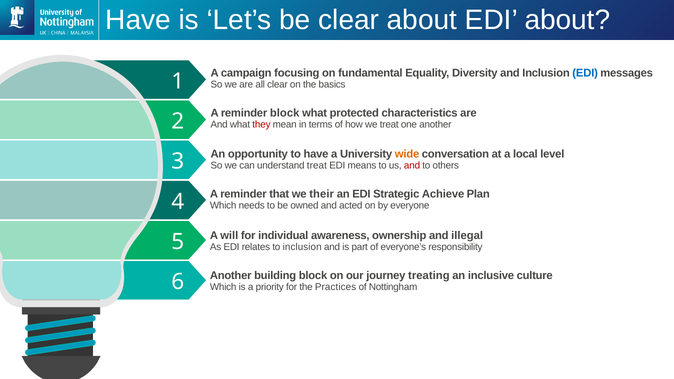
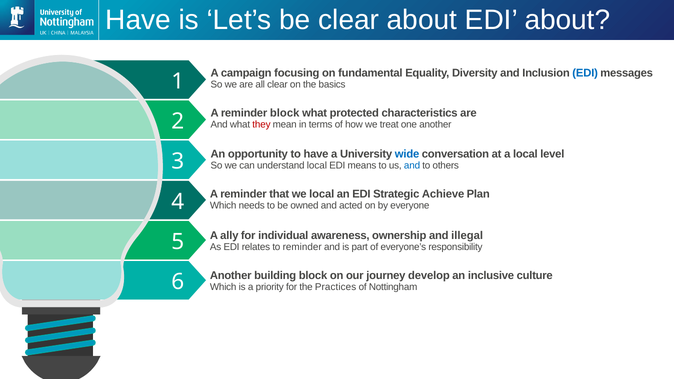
wide colour: orange -> blue (407, 154)
understand treat: treat -> local (317, 166)
and colour: red -> blue (412, 166)
we their: their -> local (322, 194)
will: will -> ally (229, 236)
to inclusion: inclusion -> reminder (302, 247)
treating: treating -> develop (429, 276)
